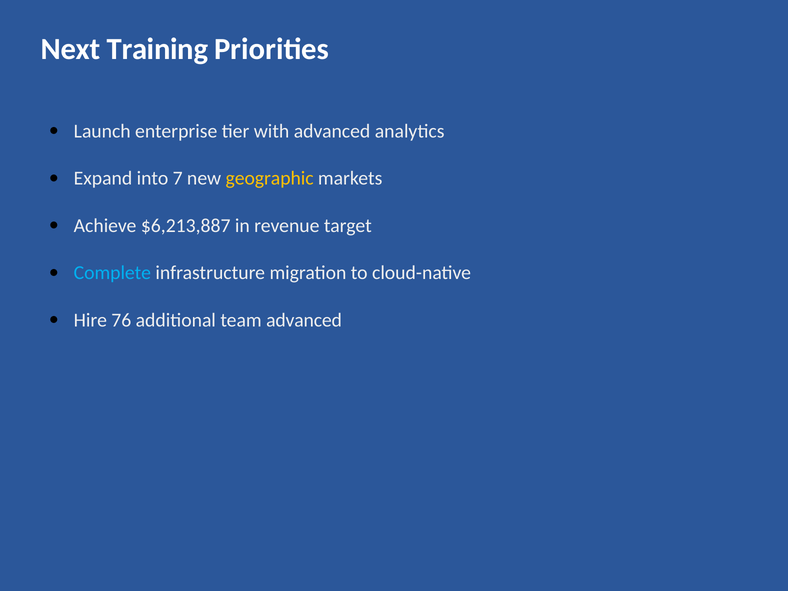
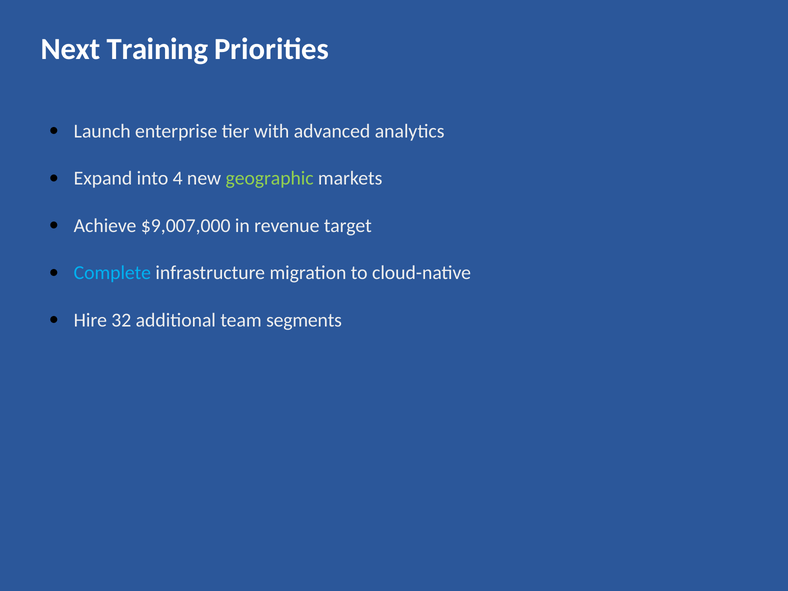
7: 7 -> 4 (178, 178)
geographic colour: yellow -> light green (270, 178)
$6,213,887: $6,213,887 -> $9,007,000 (186, 226)
76: 76 -> 32 (121, 320)
team advanced: advanced -> segments (304, 320)
